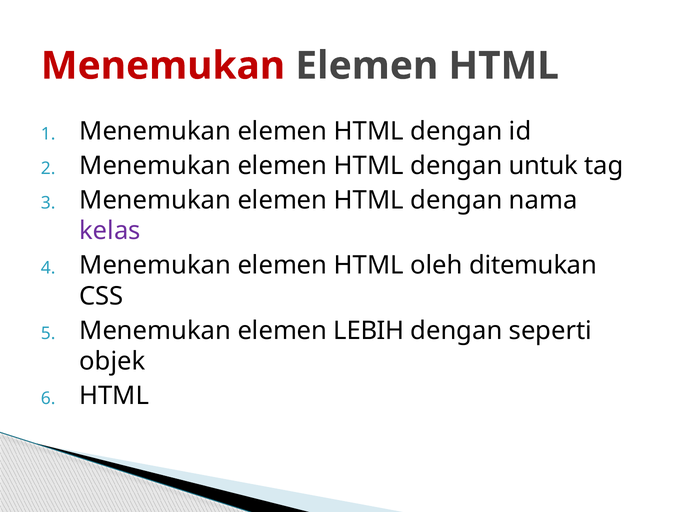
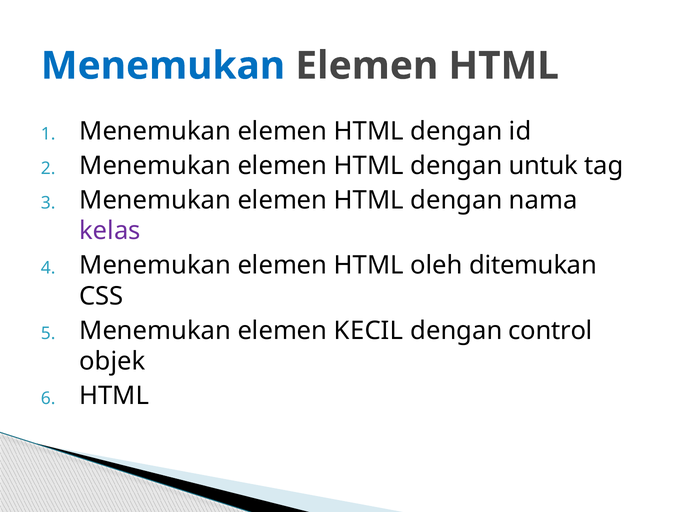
Menemukan colour: red -> blue (163, 66)
LEBIH: LEBIH -> KECIL (369, 331)
seperti: seperti -> control (550, 331)
